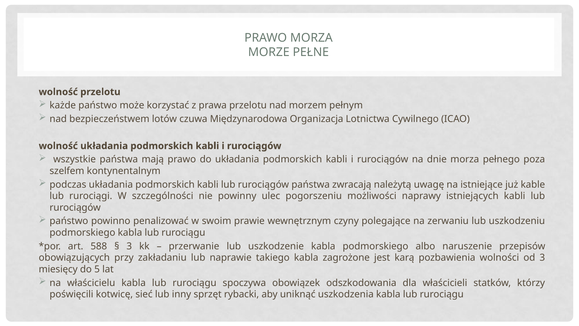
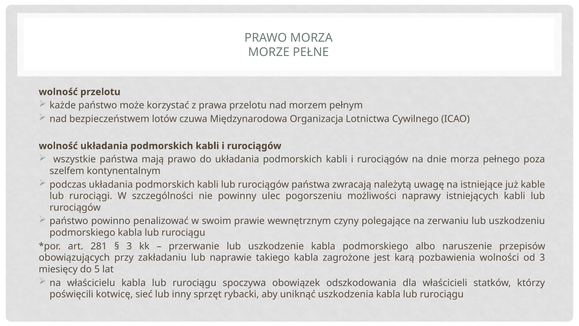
588: 588 -> 281 (99, 246)
